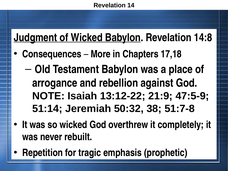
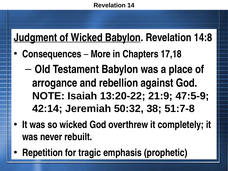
13:12-22: 13:12-22 -> 13:20-22 (123, 96)
51:14: 51:14 -> 42:14 (47, 109)
